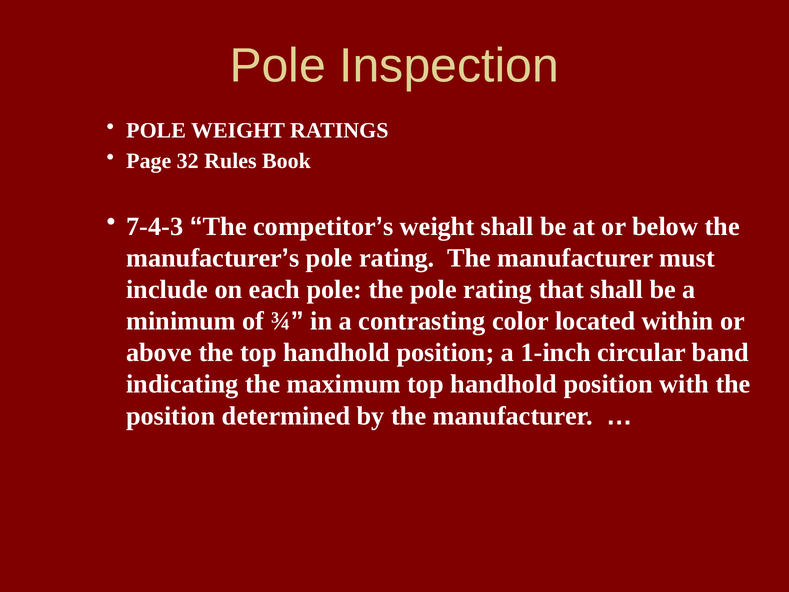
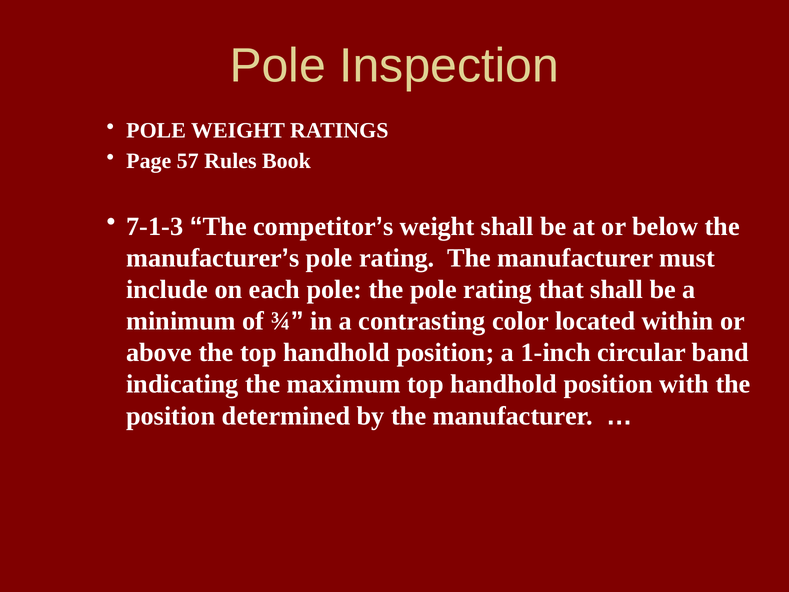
32: 32 -> 57 (188, 161)
7-4-3: 7-4-3 -> 7-1-3 (155, 226)
